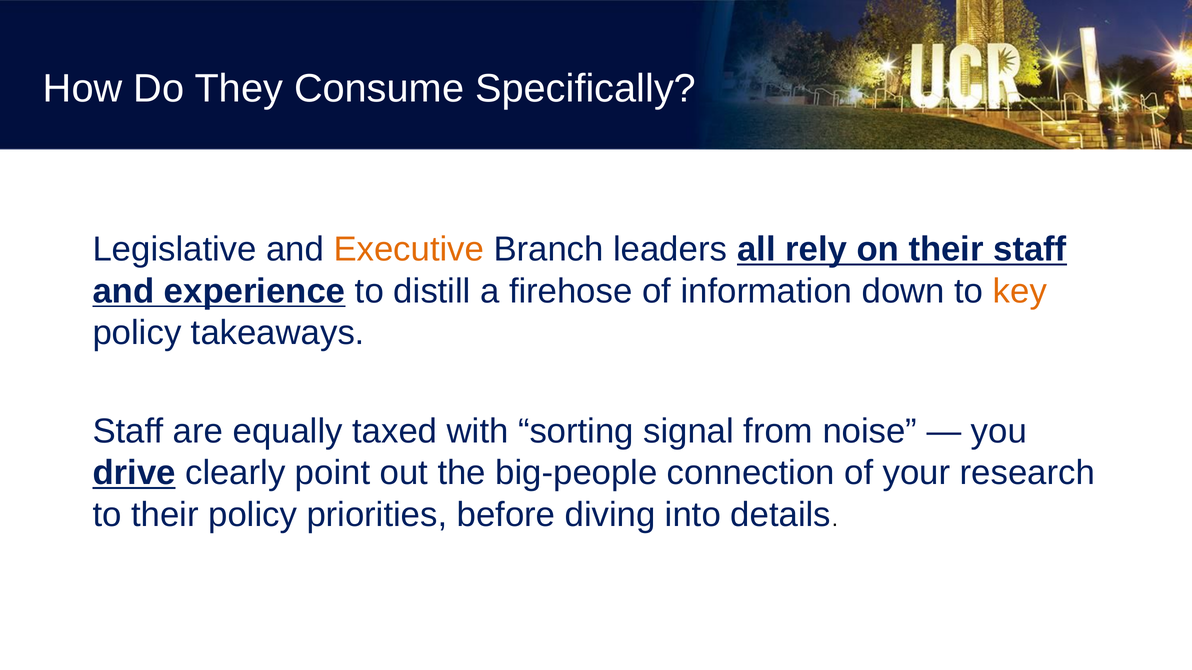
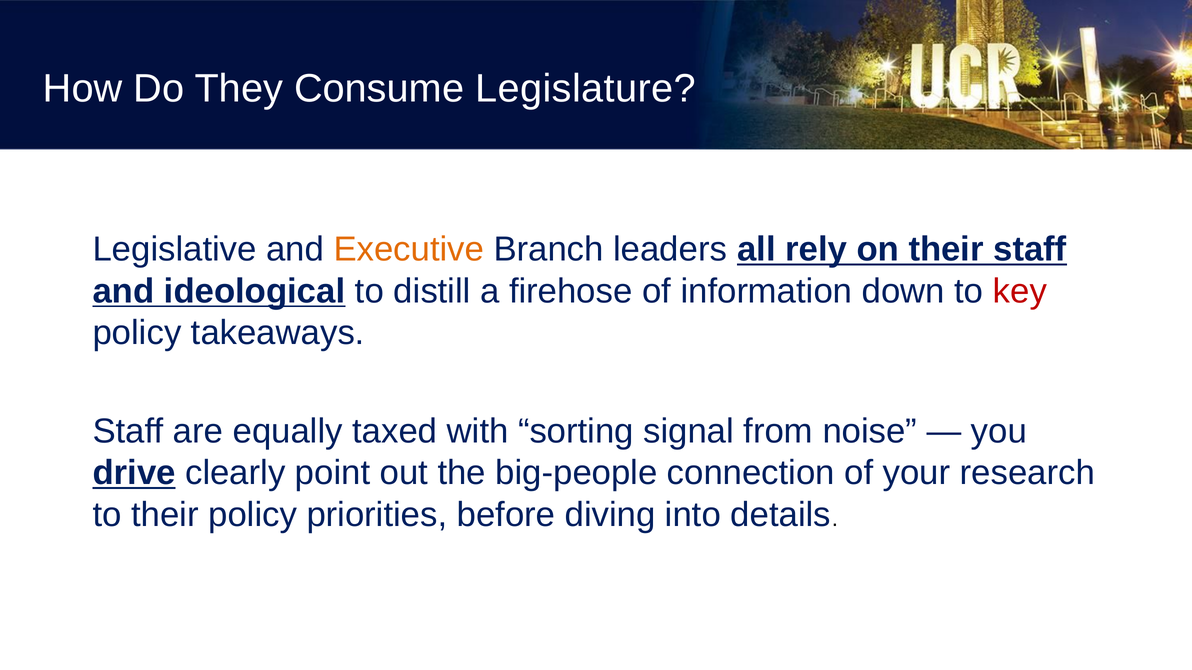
Specifically: Specifically -> Legislature (585, 89)
experience: experience -> ideological (255, 291)
key colour: orange -> red (1020, 291)
